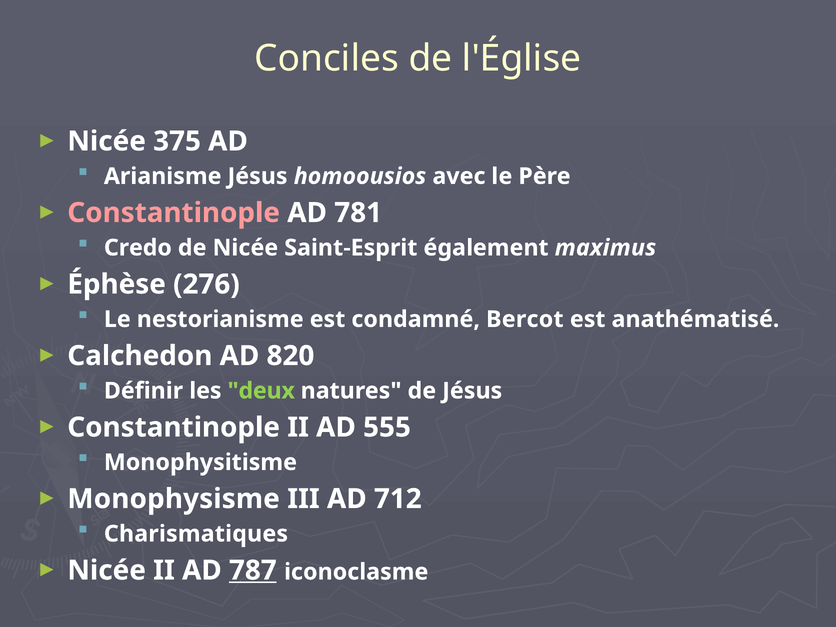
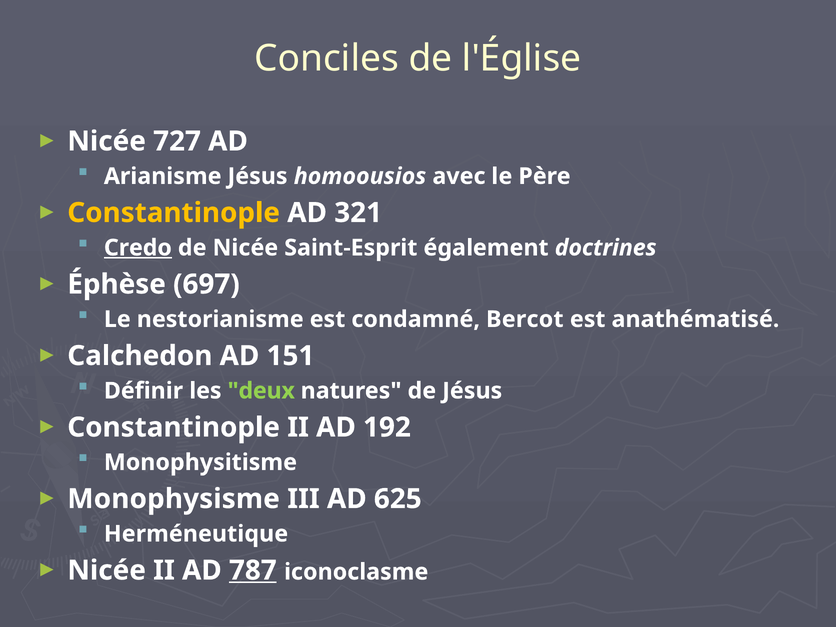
375: 375 -> 727 (177, 141)
Constantinople colour: pink -> yellow (174, 213)
781: 781 -> 321 (358, 213)
Credo underline: none -> present (138, 248)
maximus: maximus -> doctrines (606, 248)
276: 276 -> 697 (206, 284)
820: 820 -> 151 (290, 356)
555: 555 -> 192 (387, 427)
712: 712 -> 625 (398, 499)
Charismatiques: Charismatiques -> Herméneutique (196, 534)
